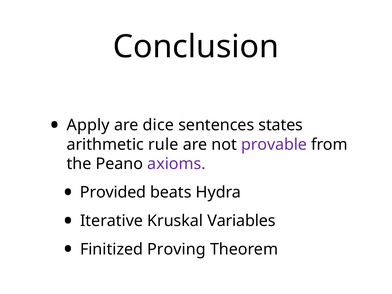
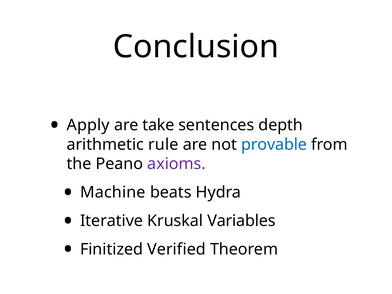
dice: dice -> take (158, 125)
states: states -> depth (281, 125)
provable colour: purple -> blue (274, 144)
Provided: Provided -> Machine (113, 192)
Proving: Proving -> Verified (176, 249)
